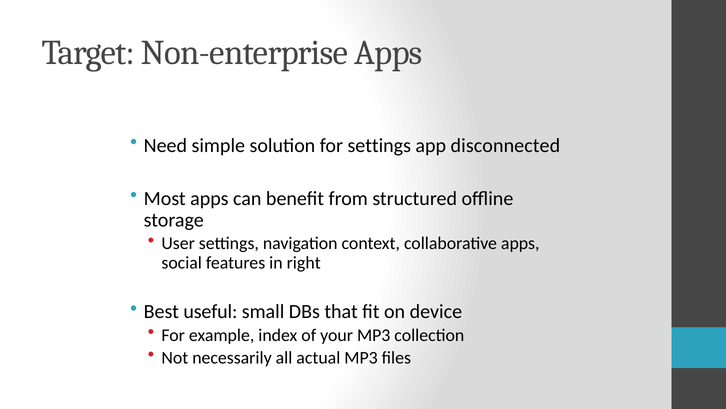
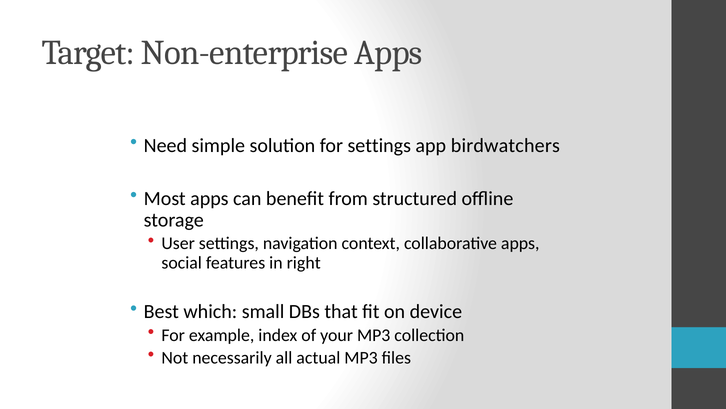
disconnected: disconnected -> birdwatchers (505, 145)
useful: useful -> which (210, 311)
